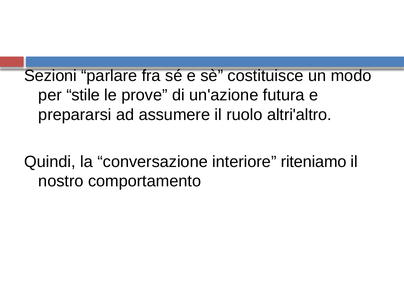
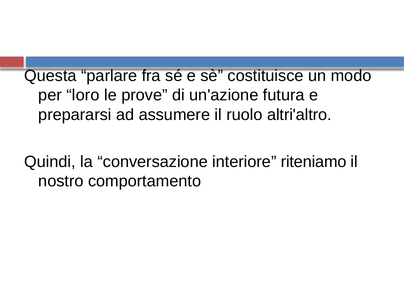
Sezioni: Sezioni -> Questa (50, 76)
stile: stile -> loro (83, 95)
